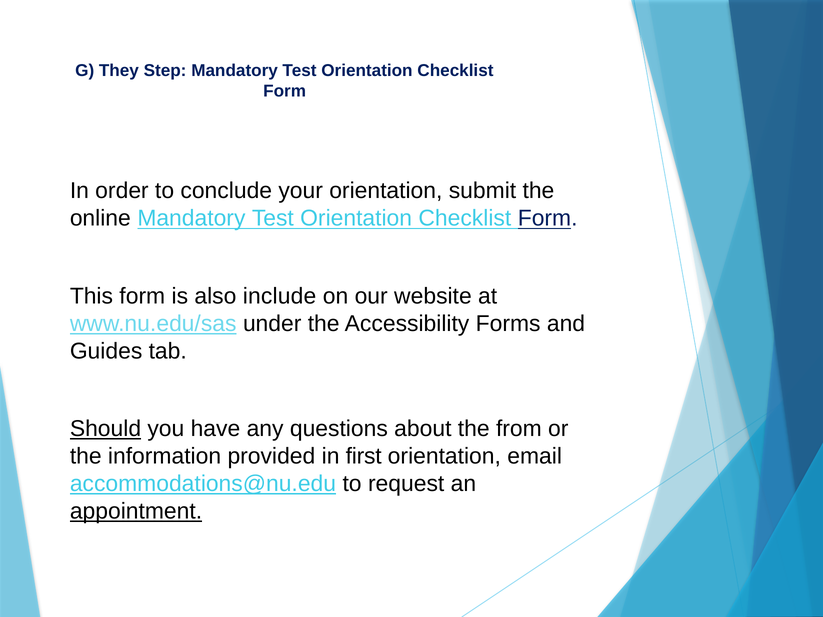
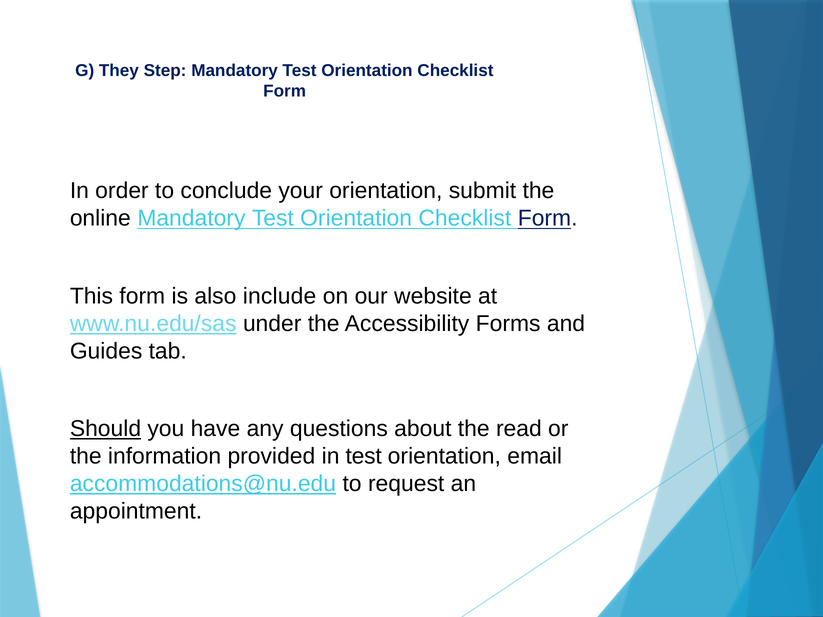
from: from -> read (519, 429)
in first: first -> test (364, 457)
appointment underline: present -> none (136, 511)
